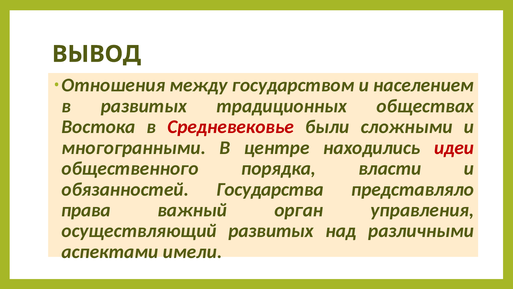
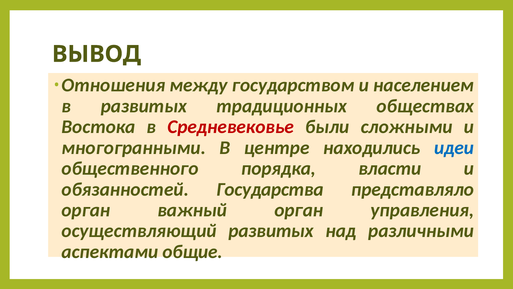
идеи colour: red -> blue (454, 147)
права: права -> орган (86, 210)
имели: имели -> общие (193, 251)
